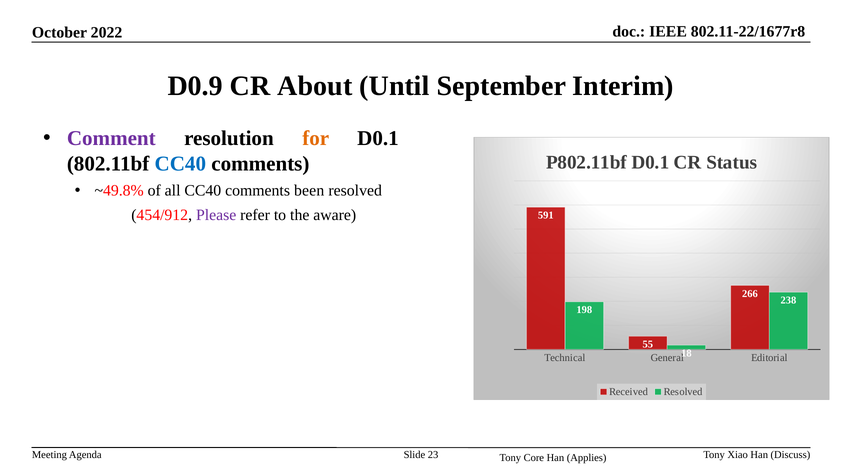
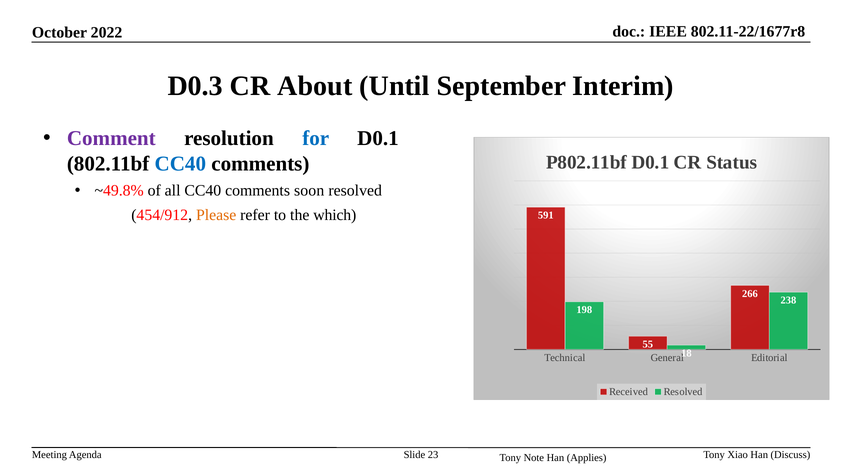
D0.9: D0.9 -> D0.3 (195, 86)
for colour: orange -> blue (316, 138)
been: been -> soon (309, 191)
Please colour: purple -> orange (216, 215)
aware: aware -> which (335, 215)
Core: Core -> Note (534, 457)
